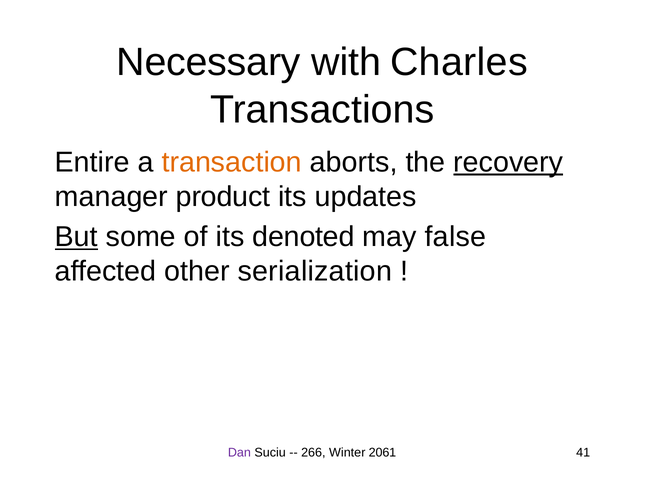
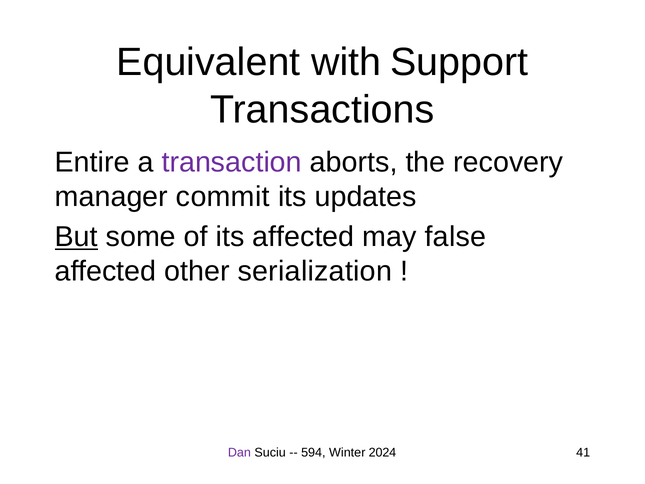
Necessary: Necessary -> Equivalent (208, 62)
Charles: Charles -> Support (459, 62)
transaction colour: orange -> purple (232, 162)
recovery underline: present -> none (508, 162)
product: product -> commit (223, 197)
its denoted: denoted -> affected (303, 237)
266: 266 -> 594 (313, 452)
2061: 2061 -> 2024 (382, 452)
